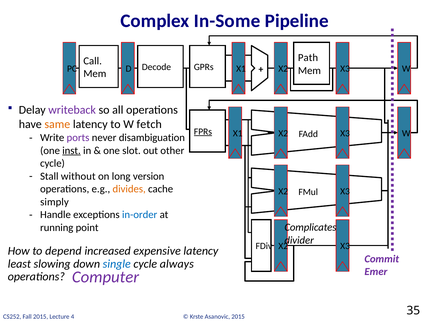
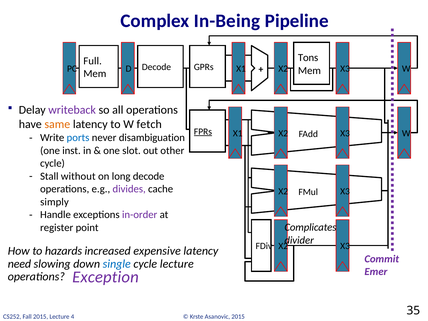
In-Some: In-Some -> In-Being (227, 21)
Path: Path -> Tons (308, 58)
Call: Call -> Full (93, 61)
ports colour: purple -> blue (78, 138)
inst underline: present -> none (72, 150)
long version: version -> decode (149, 176)
divides colour: orange -> purple (129, 189)
in-order colour: blue -> purple (140, 215)
running: running -> register (57, 228)
depend: depend -> hazards (63, 251)
least: least -> need (19, 264)
cycle always: always -> lecture (177, 264)
Computer: Computer -> Exception (105, 277)
